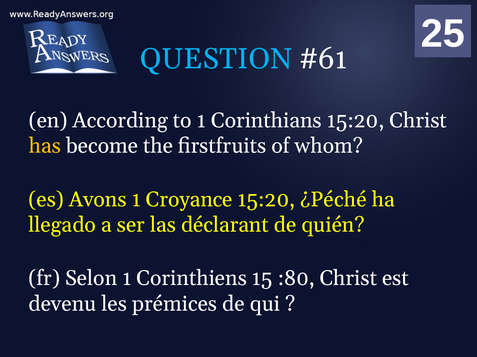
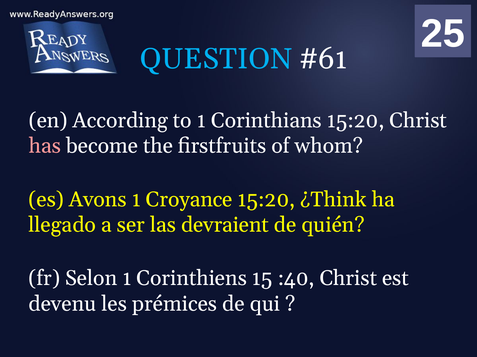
has colour: yellow -> pink (45, 146)
¿Péché: ¿Péché -> ¿Think (333, 200)
déclarant: déclarant -> devraient (225, 225)
:80: :80 -> :40 (296, 279)
